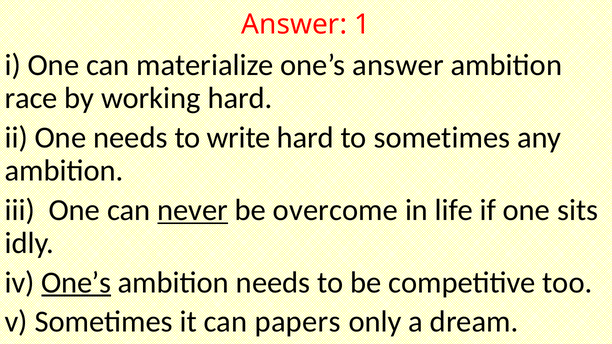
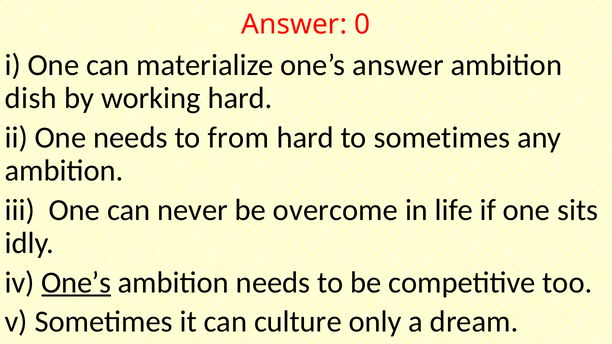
1: 1 -> 0 (362, 24)
race: race -> dish (31, 98)
write: write -> from (238, 138)
never underline: present -> none (193, 210)
papers: papers -> culture (298, 322)
